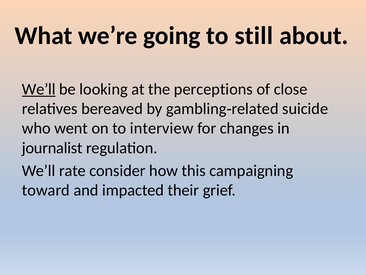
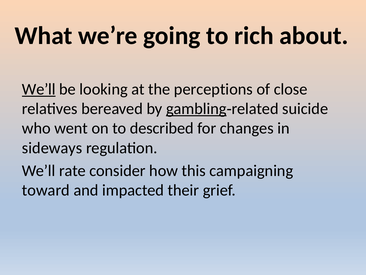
still: still -> rich (254, 36)
gambling underline: none -> present (196, 109)
interview: interview -> described (162, 128)
journalist: journalist -> sideways (52, 148)
